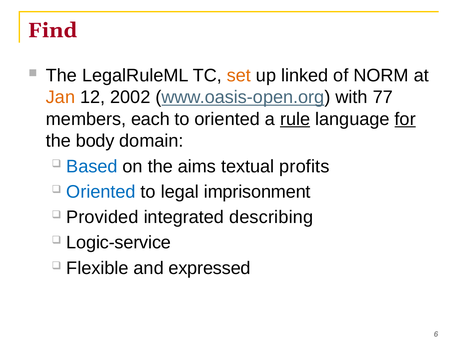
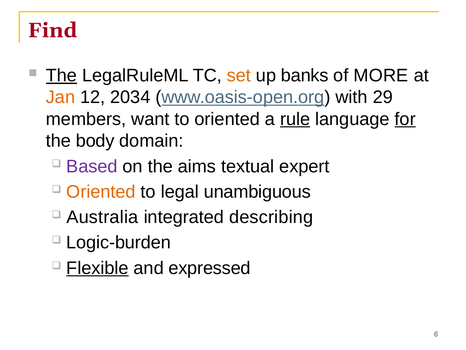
The underline: none -> present (61, 75)
linked: linked -> banks (305, 75)
NORM: NORM -> MORE (381, 75)
2002: 2002 -> 2034 (130, 97)
77: 77 -> 29 (383, 97)
each: each -> want (150, 119)
Based colour: blue -> purple (92, 166)
profits: profits -> expert (304, 166)
Oriented colour: blue -> orange (101, 191)
imprisonment: imprisonment -> unambiguous (257, 191)
Provided: Provided -> Australia (102, 217)
Logic-service: Logic-service -> Logic-burden (119, 242)
Flexible underline: none -> present (97, 268)
